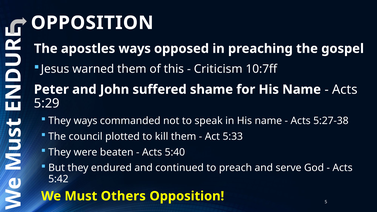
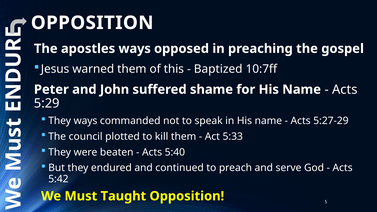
Criticism: Criticism -> Baptized (218, 69)
5:27-38: 5:27-38 -> 5:27-29 (331, 121)
Others: Others -> Taught (123, 196)
